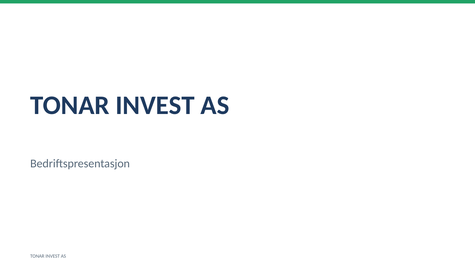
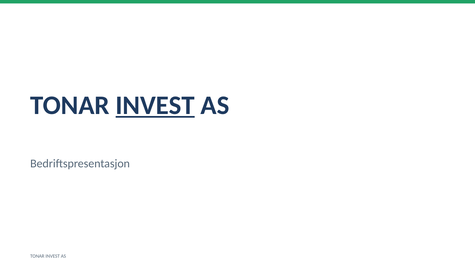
INVEST underline: none -> present (155, 105)
